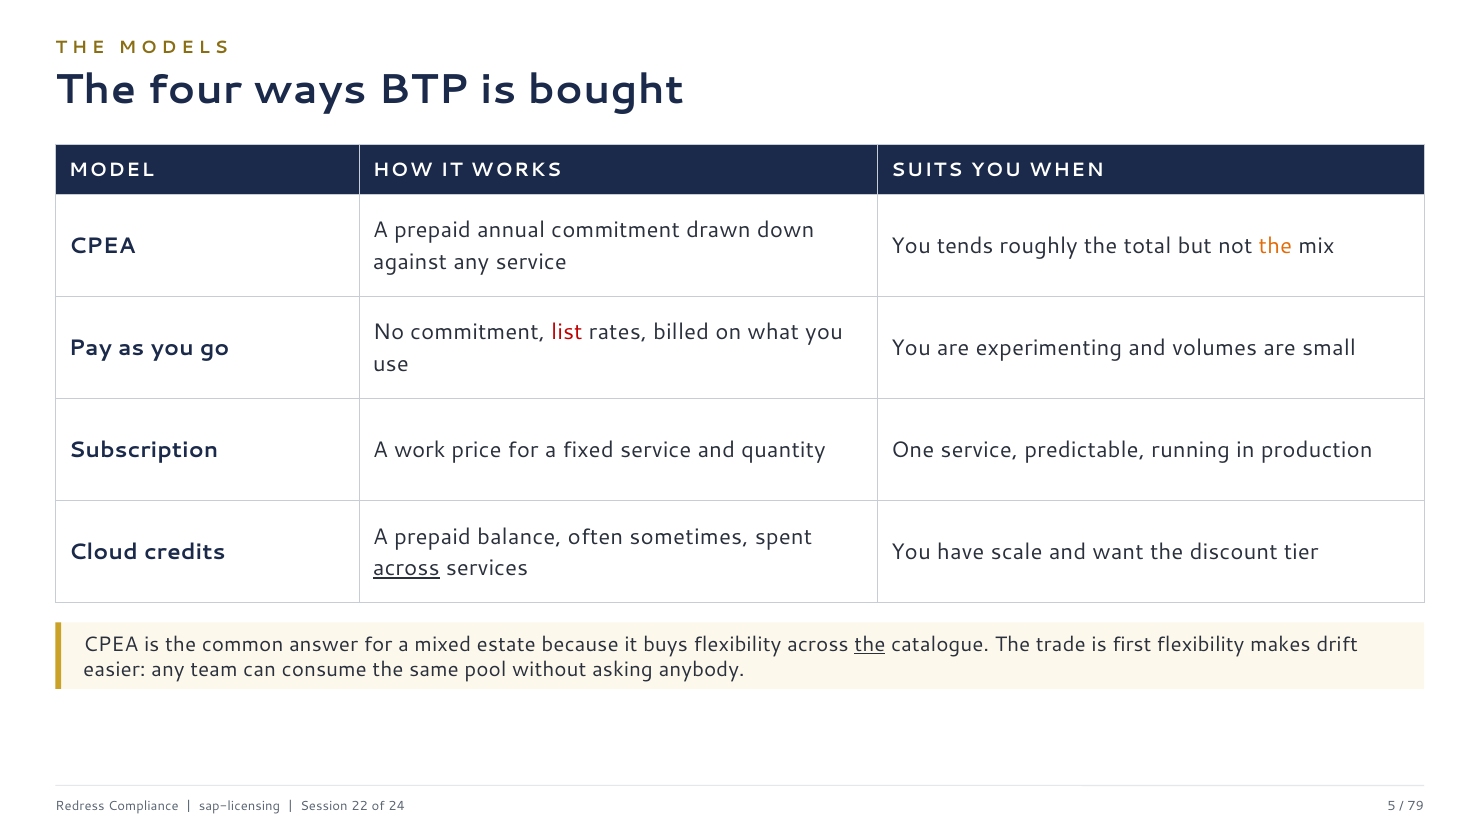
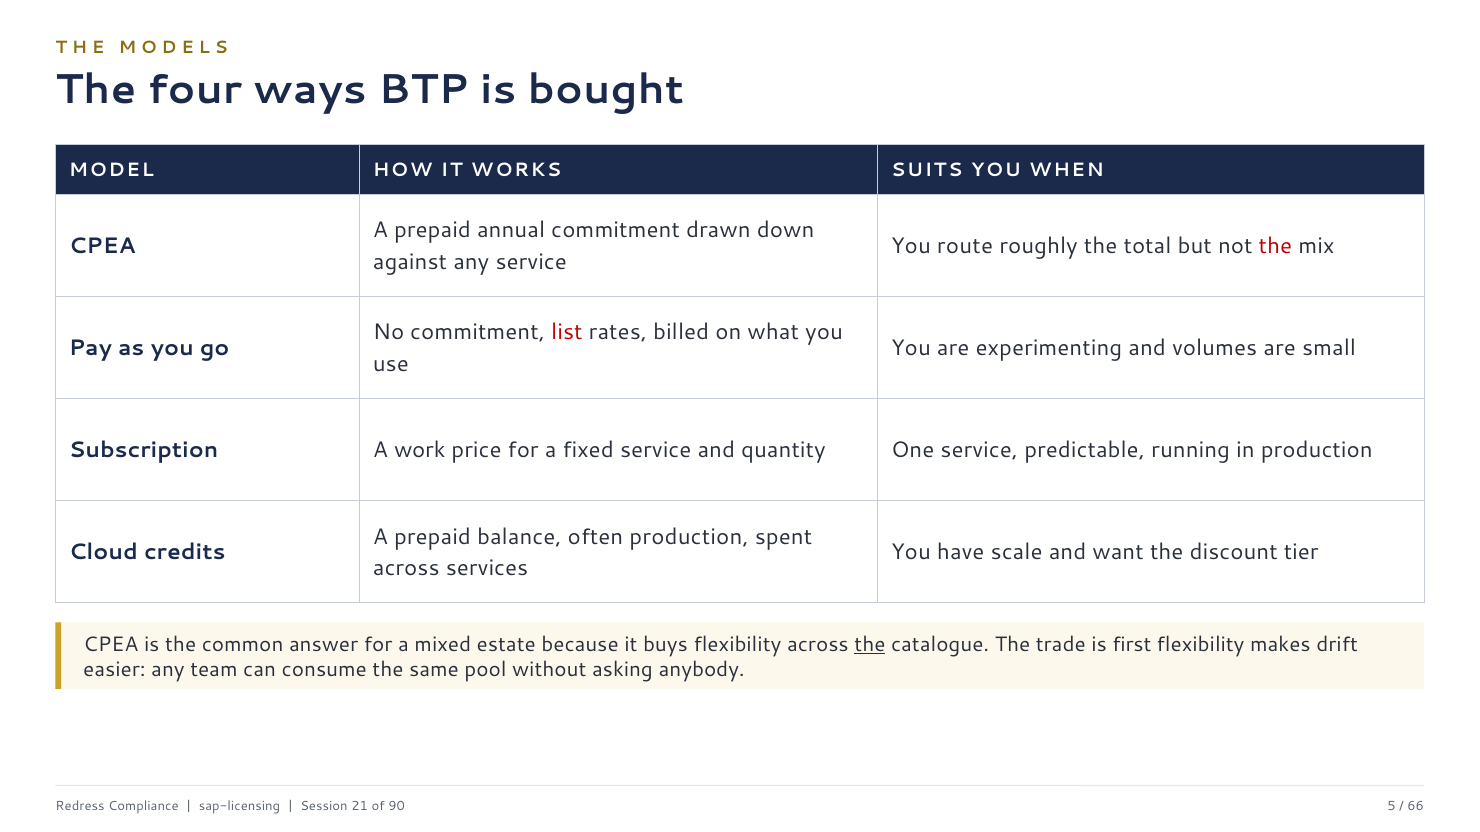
tends: tends -> route (965, 247)
the colour: orange -> red (1275, 247)
often sometimes: sometimes -> production (689, 537)
across underline: present -> none (406, 569)
22: 22 -> 21 (360, 807)
24: 24 -> 90 (397, 807)
79: 79 -> 66 (1416, 807)
